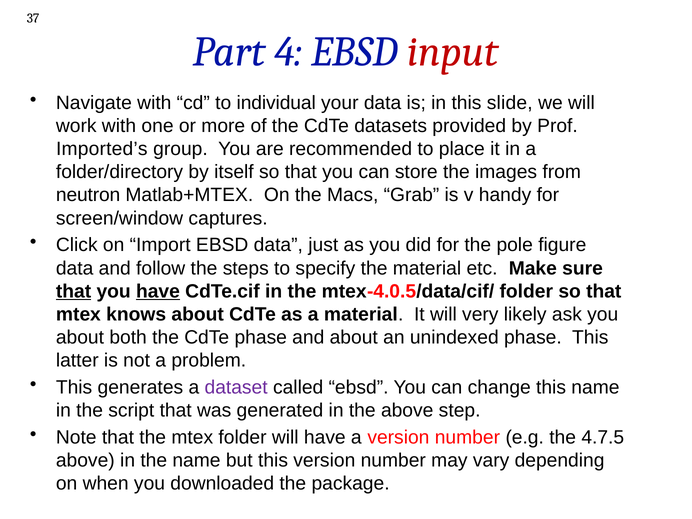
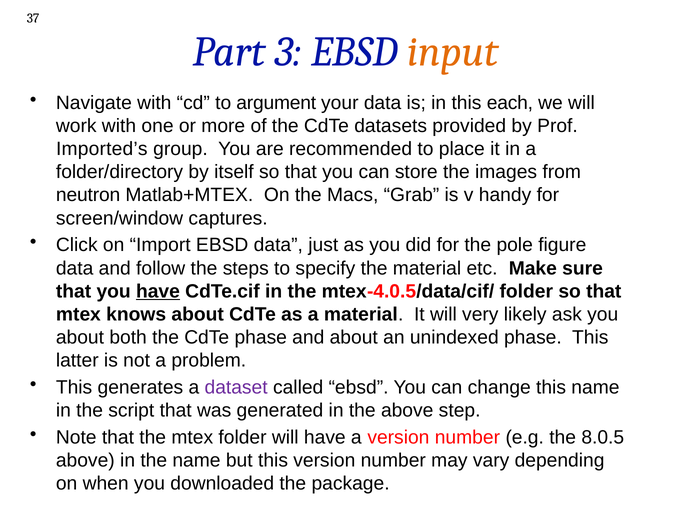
4: 4 -> 3 (288, 52)
input colour: red -> orange (453, 52)
individual: individual -> argument (276, 103)
slide: slide -> each (510, 103)
that underline: present -> none (74, 291)
4.7.5: 4.7.5 -> 8.0.5 (603, 437)
